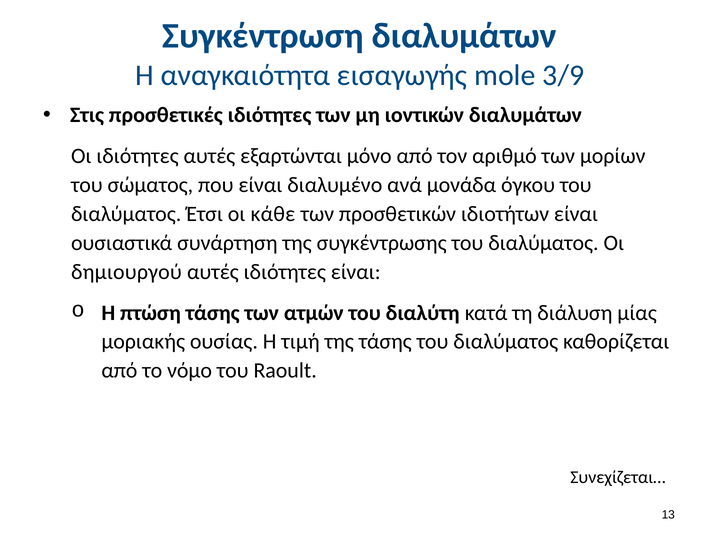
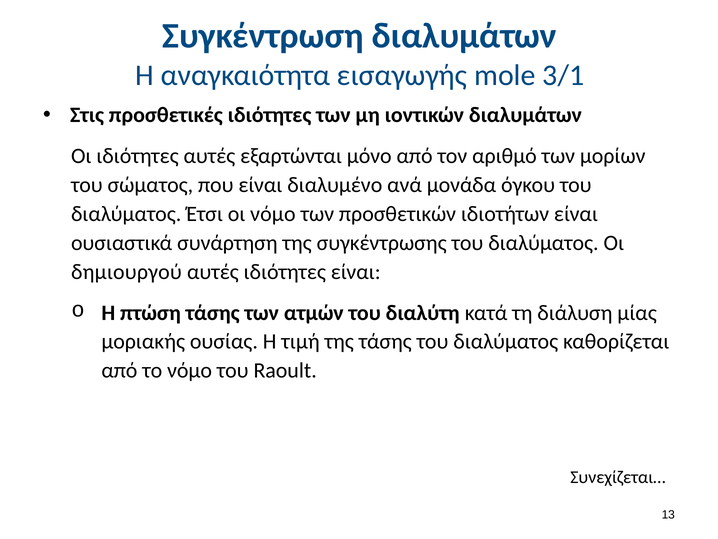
3/9: 3/9 -> 3/1 (563, 75)
οι κάθε: κάθε -> νόμο (273, 214)
